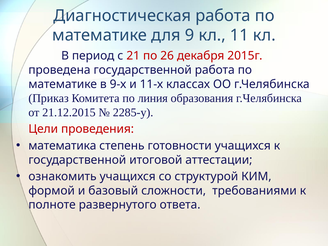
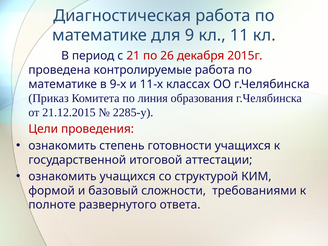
проведена государственной: государственной -> контролируемые (143, 70)
математика: математика -> ознакомить (62, 146)
